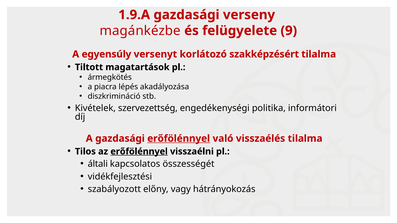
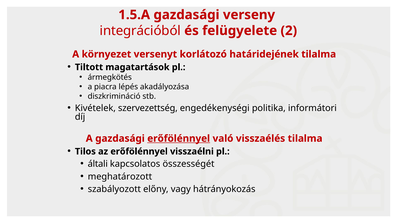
1.9.A: 1.9.A -> 1.5.A (134, 15)
magánkézbe: magánkézbe -> integrációból (140, 31)
9: 9 -> 2 (289, 31)
egyensúly: egyensúly -> környezet (106, 54)
szakképzésért: szakképzésért -> határidejének (264, 54)
erőfölénnyel underline: present -> none (139, 152)
vidékfejlesztési: vidékfejlesztési -> meghatározott (120, 177)
